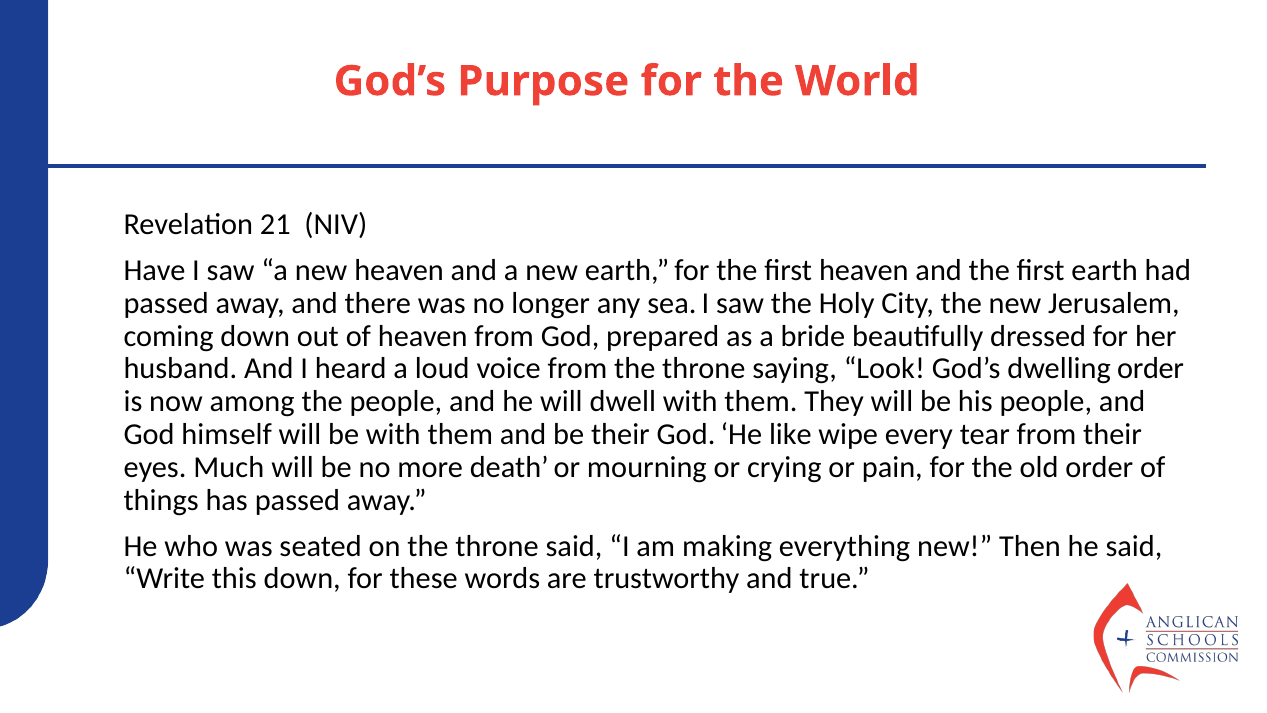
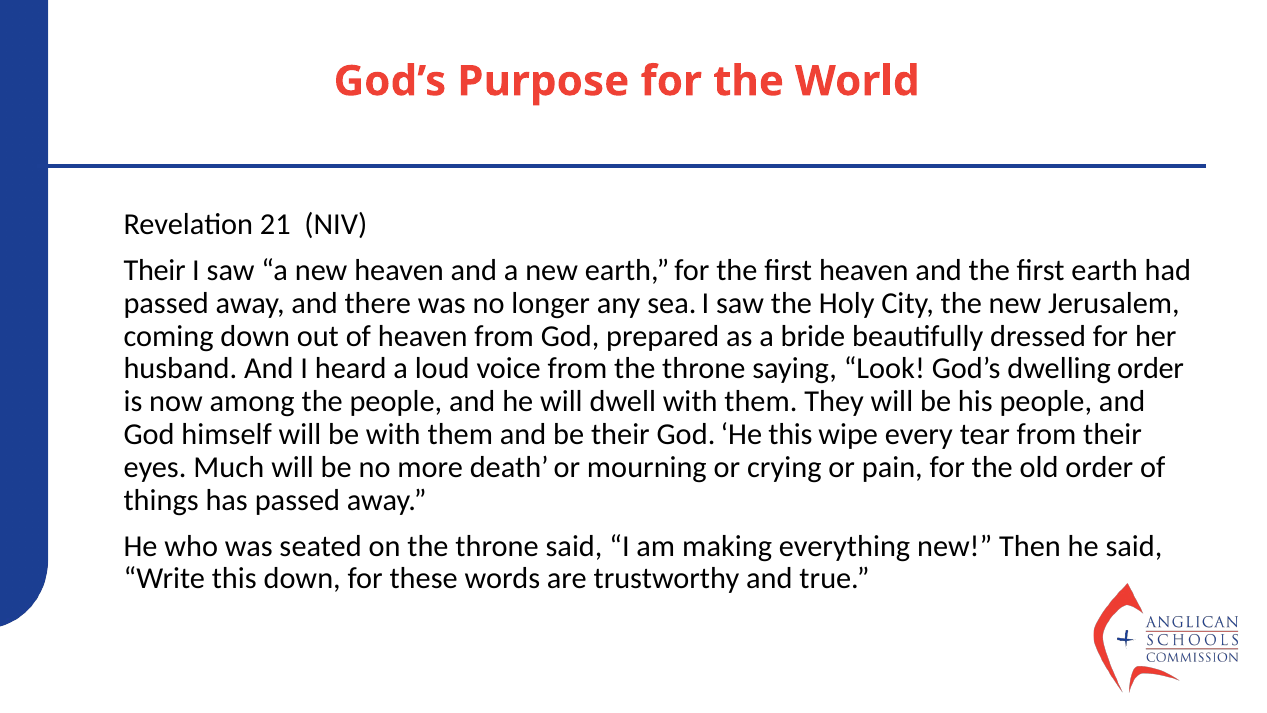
Have: Have -> Their (155, 270)
He like: like -> this (790, 434)
